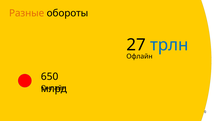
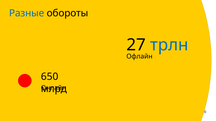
Разные colour: orange -> blue (27, 13)
